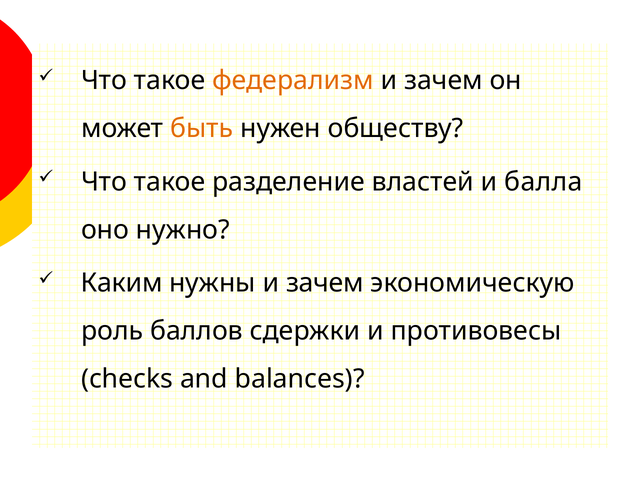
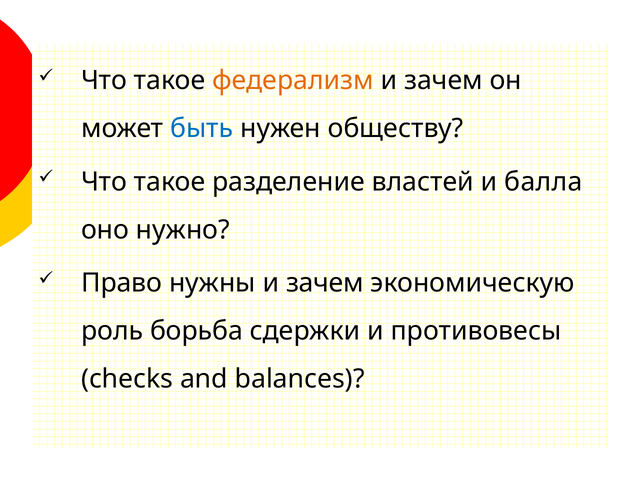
быть colour: orange -> blue (202, 129)
Каким: Каким -> Право (122, 283)
баллов: баллов -> борьба (197, 331)
